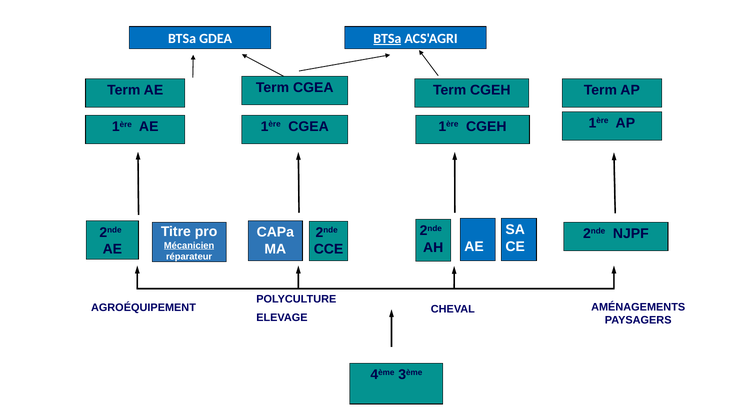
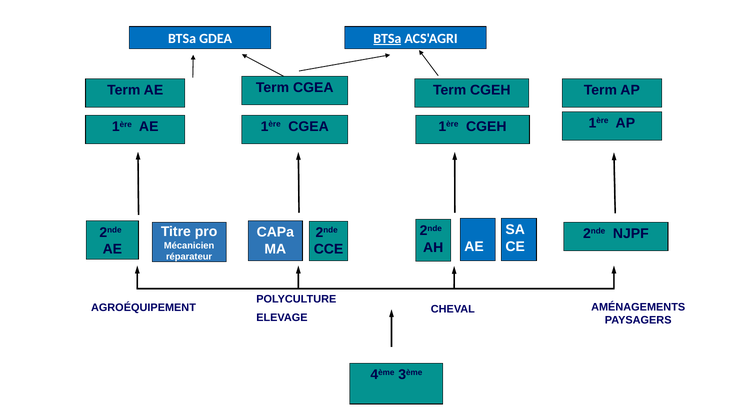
Mécanicien underline: present -> none (189, 246)
